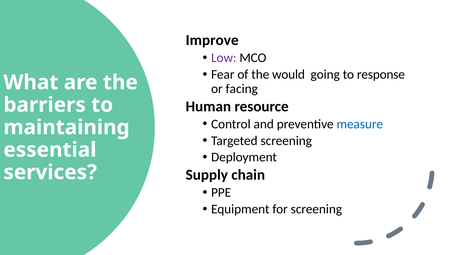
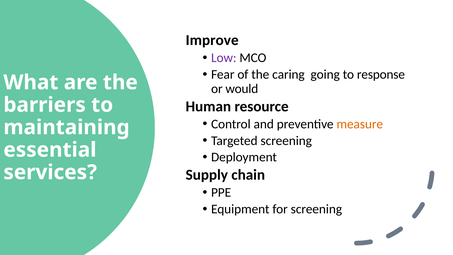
would: would -> caring (288, 74)
facing: facing -> would (242, 89)
measure colour: blue -> orange (360, 124)
